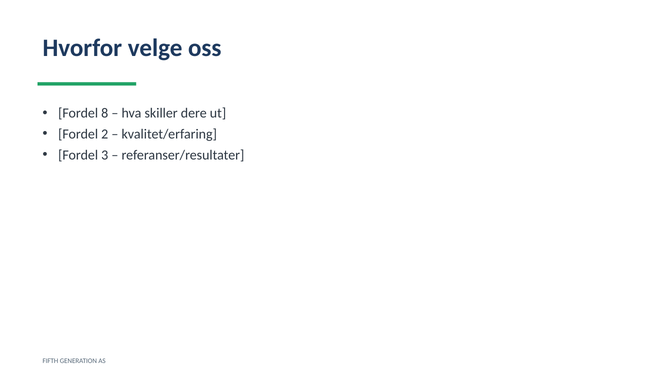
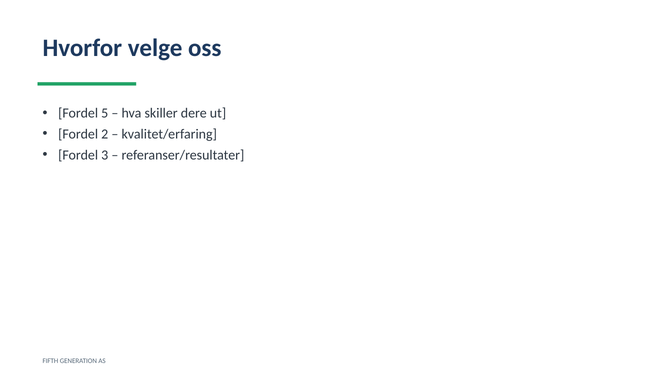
8: 8 -> 5 (105, 113)
